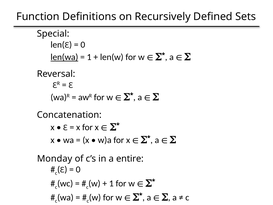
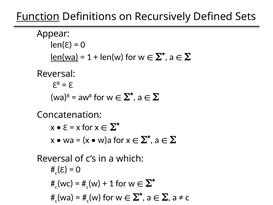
Function underline: none -> present (38, 17)
Special: Special -> Appear (53, 34)
Monday: Monday -> Reversal (55, 158)
entire: entire -> which (130, 158)
